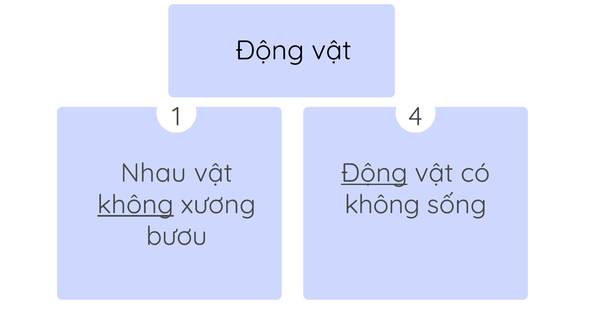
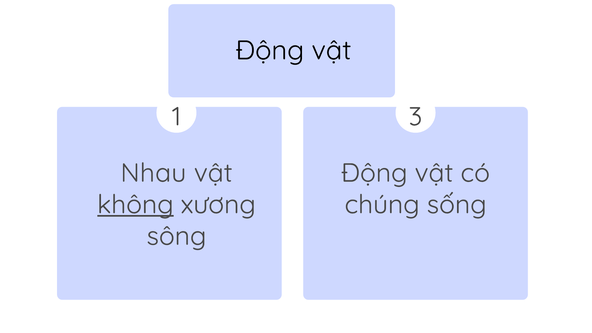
4: 4 -> 3 (415, 117)
Động underline: present -> none (374, 173)
không: không -> chúng (382, 205)
bươu: bươu -> sông (176, 236)
